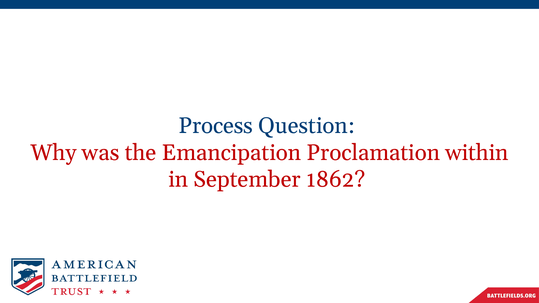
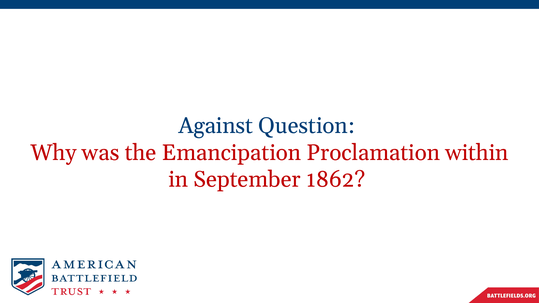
Process: Process -> Against (216, 126)
